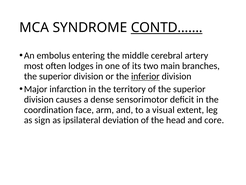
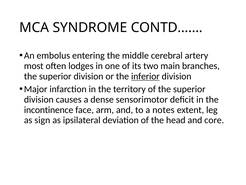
CONTD…… underline: present -> none (167, 28)
coordination: coordination -> incontinence (49, 110)
visual: visual -> notes (163, 110)
